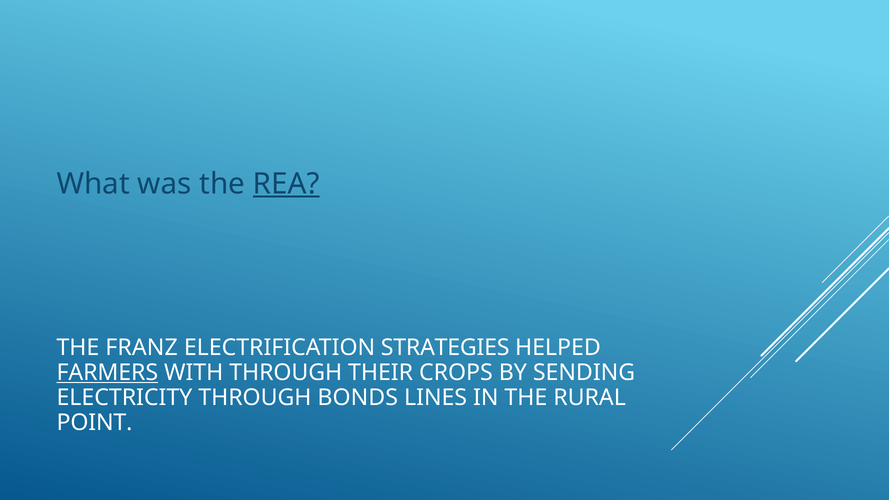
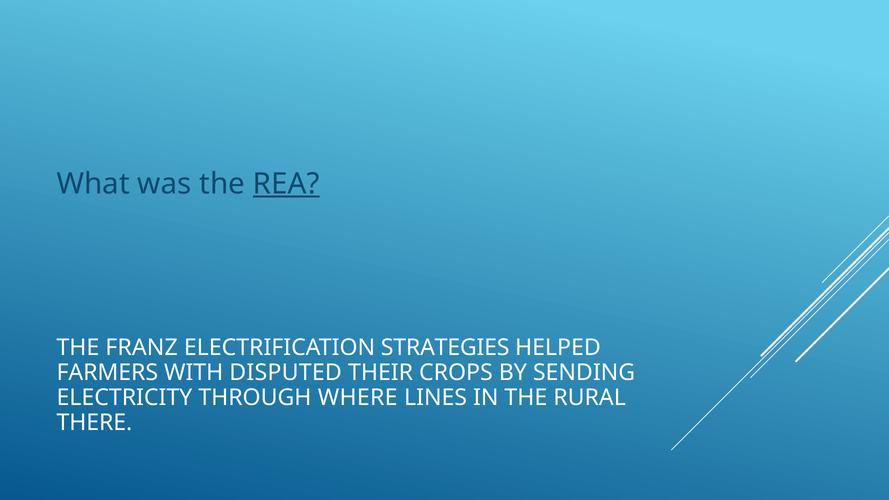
FARMERS underline: present -> none (107, 373)
WITH THROUGH: THROUGH -> DISPUTED (286, 373)
BONDS: BONDS -> WHERE (358, 398)
POINT: POINT -> THERE (94, 423)
